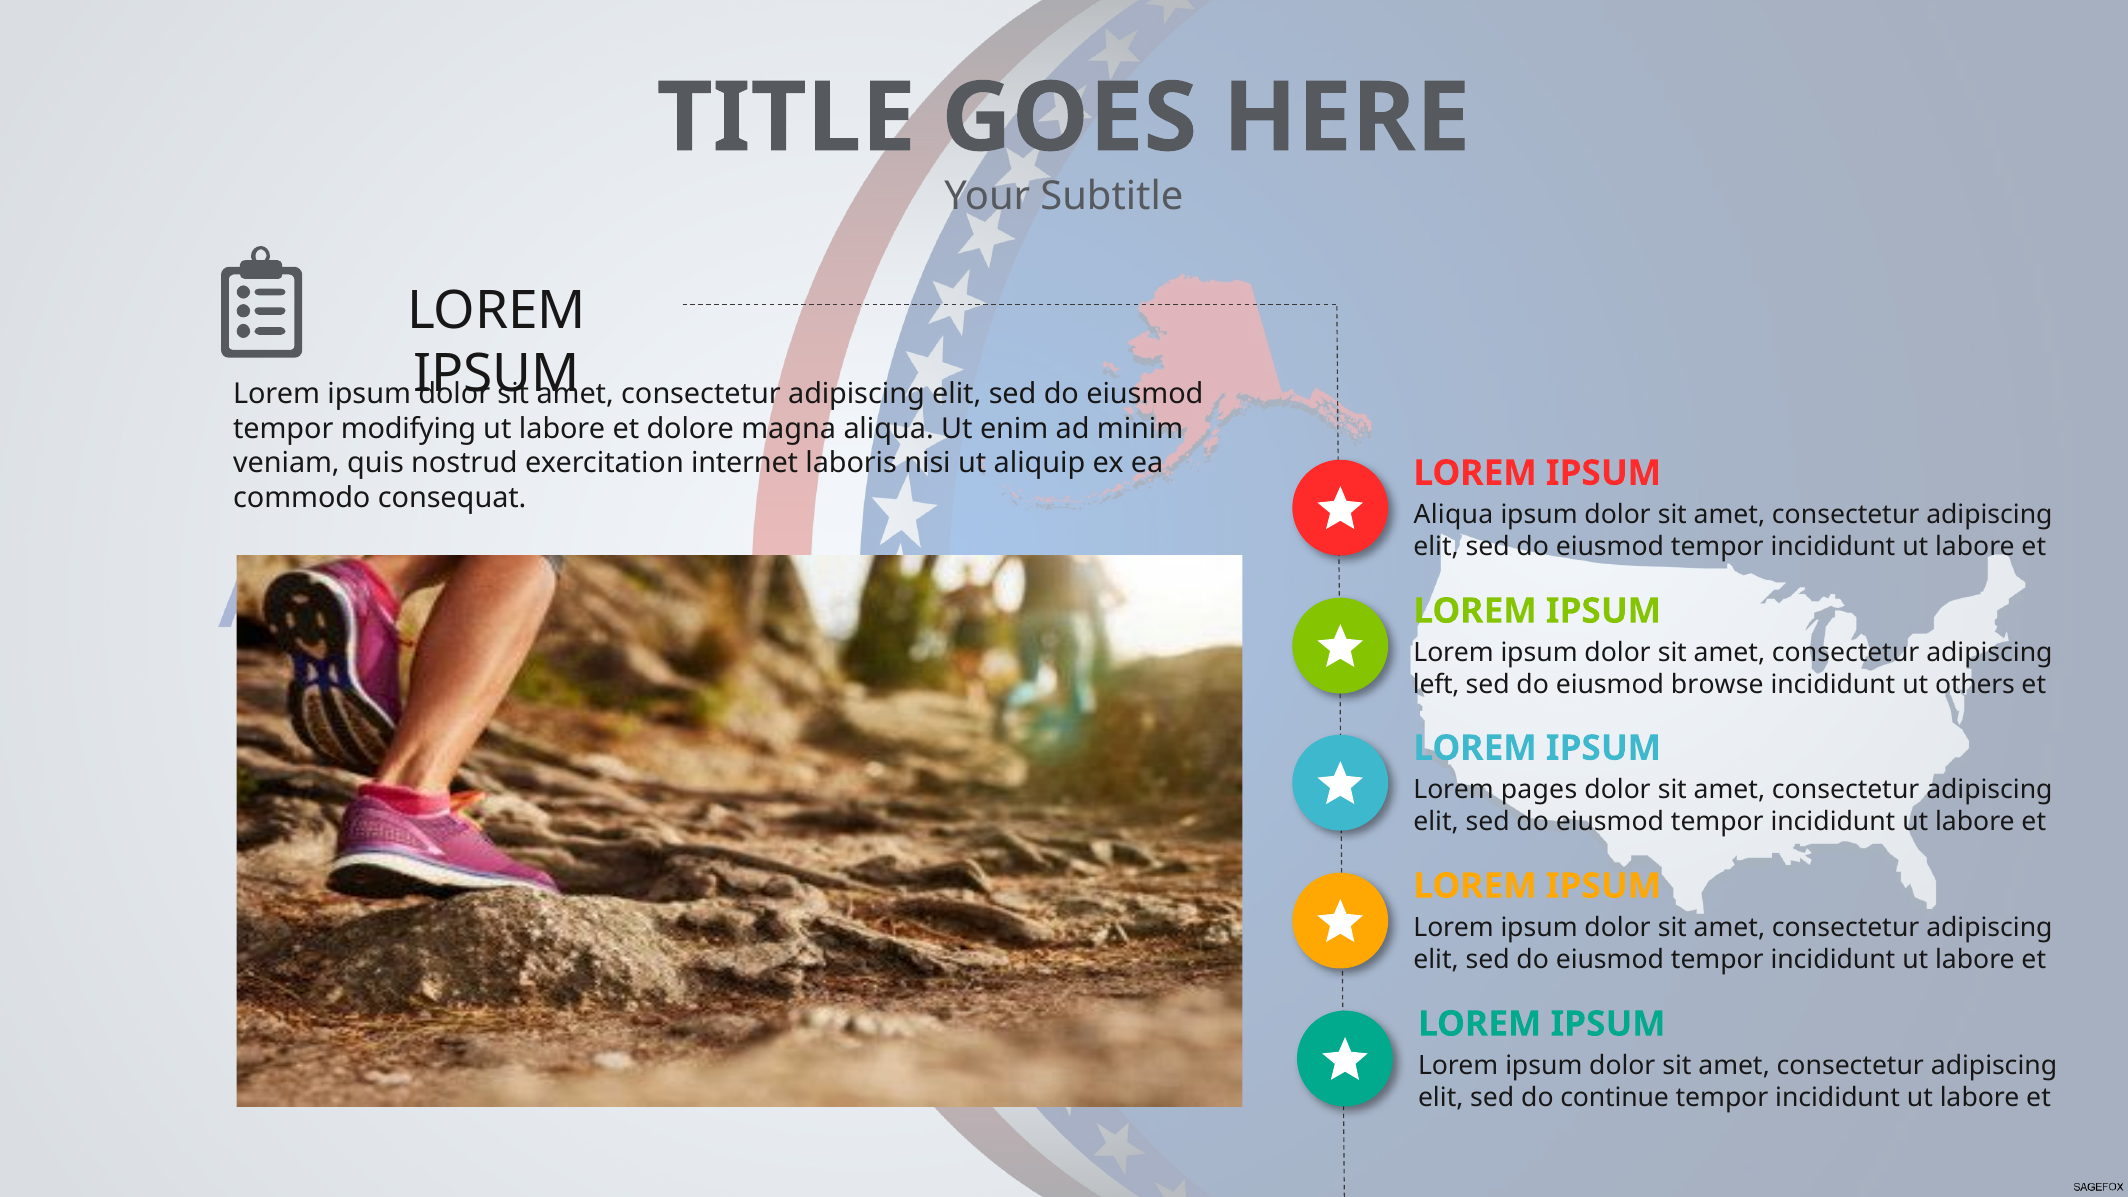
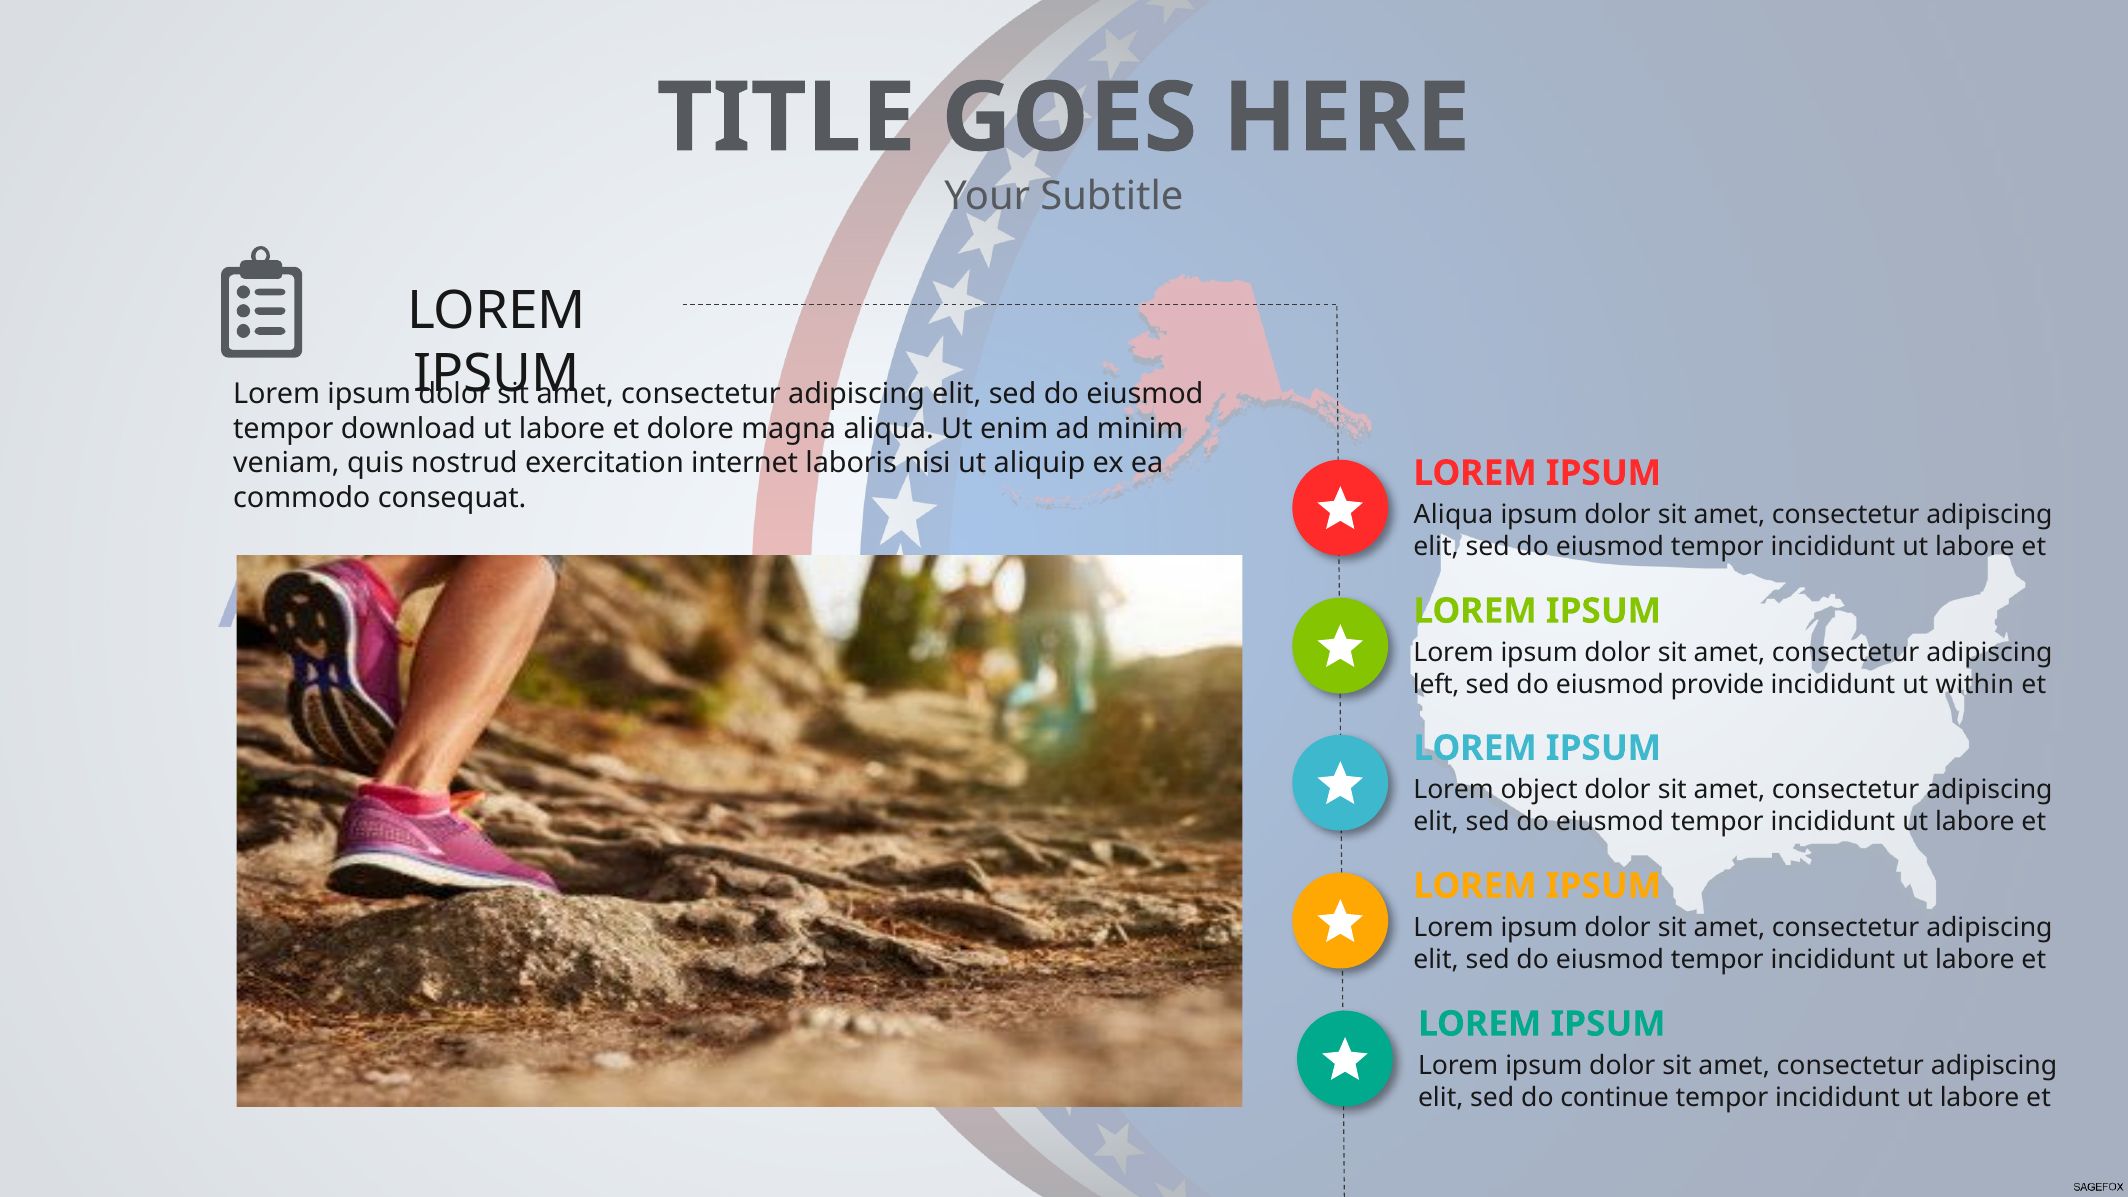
modifying: modifying -> download (408, 429)
browse: browse -> provide (1717, 685)
others: others -> within (1975, 685)
pages: pages -> object (1539, 790)
